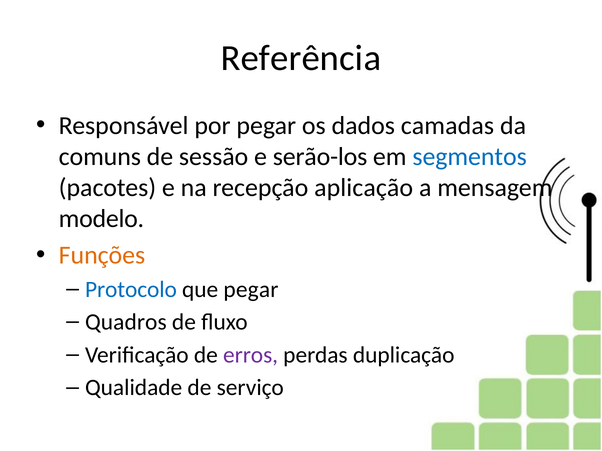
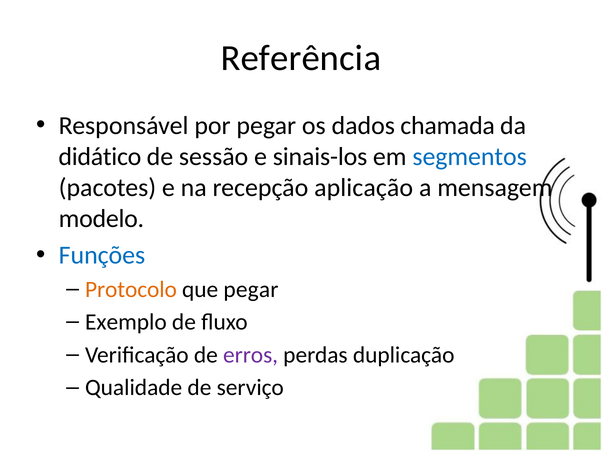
camadas: camadas -> chamada (448, 126)
comuns: comuns -> didático (100, 157)
serão-los: serão-los -> sinais-los (320, 157)
Funções colour: orange -> blue (102, 256)
Protocolo colour: blue -> orange (131, 290)
Quadros: Quadros -> Exemplo (126, 322)
